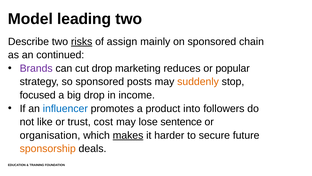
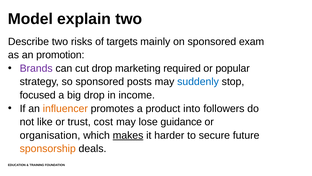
leading: leading -> explain (84, 19)
risks underline: present -> none (82, 41)
assign: assign -> targets (122, 41)
chain: chain -> exam (252, 41)
continued: continued -> promotion (60, 55)
reduces: reduces -> required (182, 68)
suddenly colour: orange -> blue (198, 82)
influencer colour: blue -> orange (65, 108)
sentence: sentence -> guidance (181, 122)
